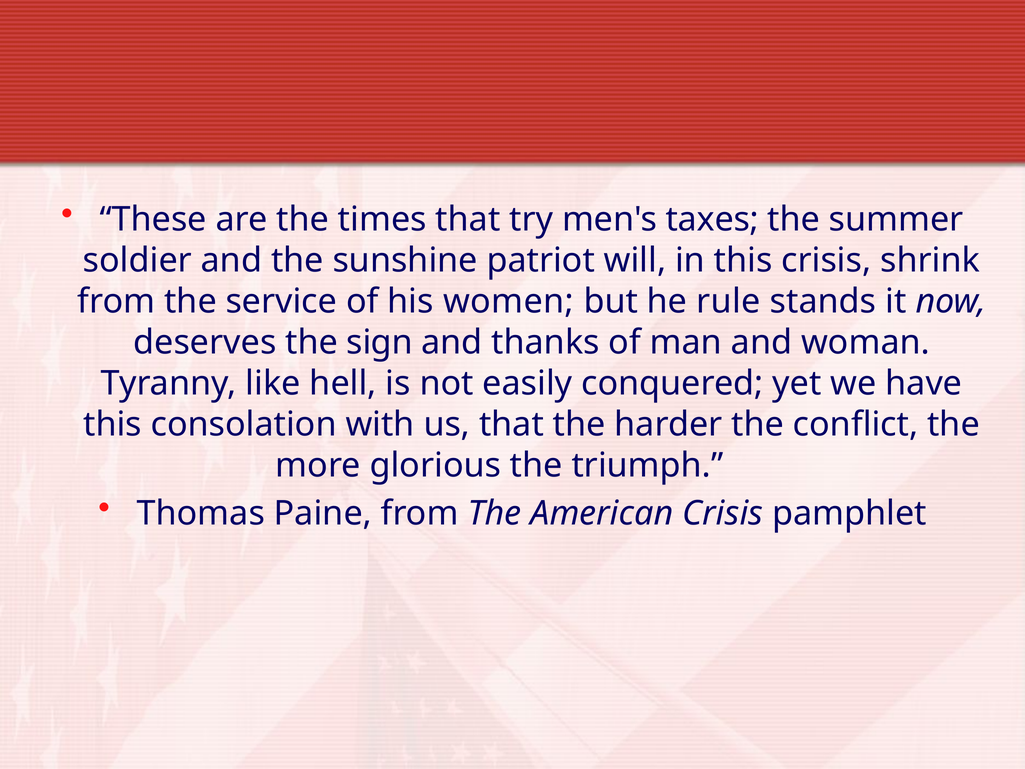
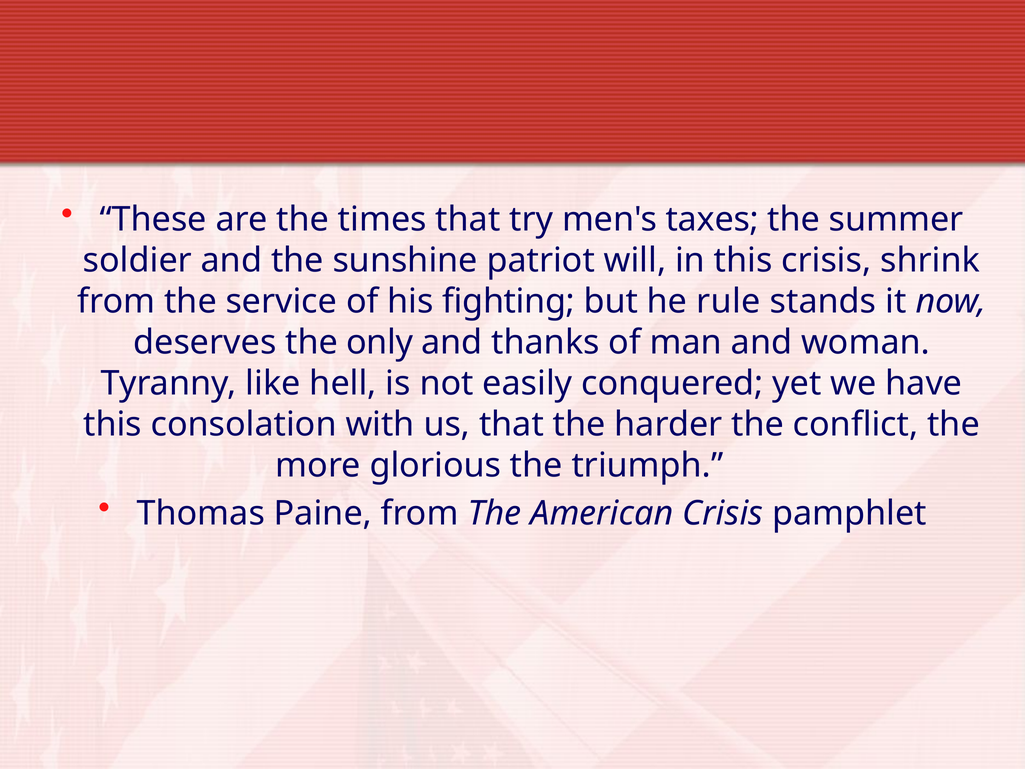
women: women -> fighting (509, 301)
sign: sign -> only (380, 342)
